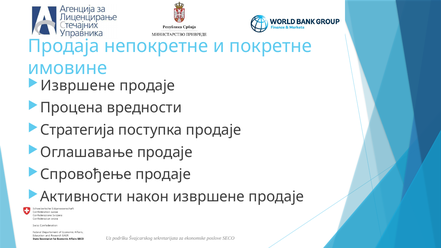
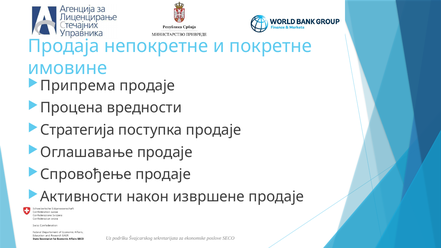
Извршене: Извршене -> Припрема (78, 86)
